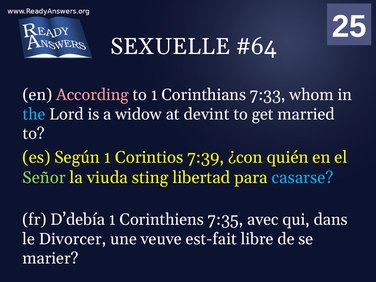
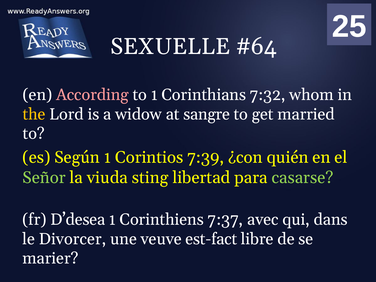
7:33: 7:33 -> 7:32 (268, 95)
the colour: light blue -> yellow (34, 114)
devint: devint -> sangre (207, 114)
casarse colour: light blue -> light green (302, 178)
D’debía: D’debía -> D’desea (78, 220)
7:35: 7:35 -> 7:37 (225, 220)
est-fait: est-fait -> est-fact (211, 239)
